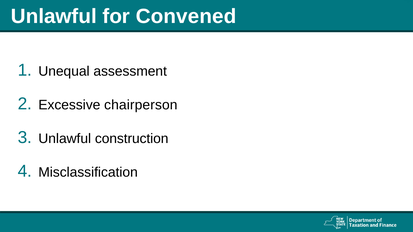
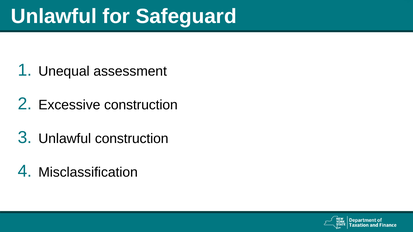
Convened: Convened -> Safeguard (186, 17)
Excessive chairperson: chairperson -> construction (141, 105)
